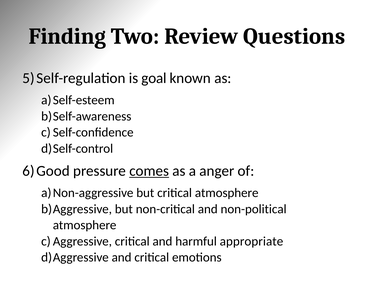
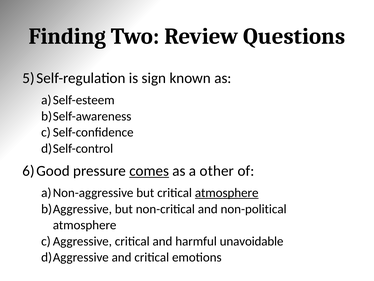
goal: goal -> sign (154, 78)
anger: anger -> other (217, 171)
atmosphere underline: none -> present (227, 192)
appropriate: appropriate -> unavoidable (252, 241)
